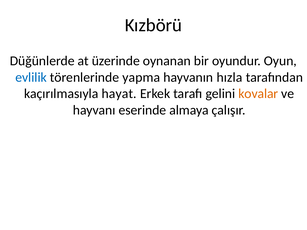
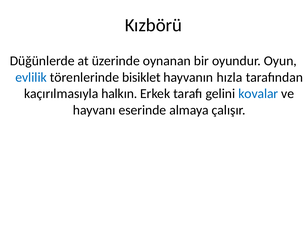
yapma: yapma -> bisiklet (141, 77)
hayat: hayat -> halkın (119, 94)
kovalar colour: orange -> blue (258, 94)
